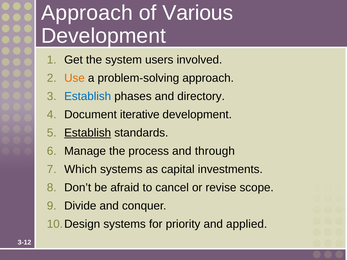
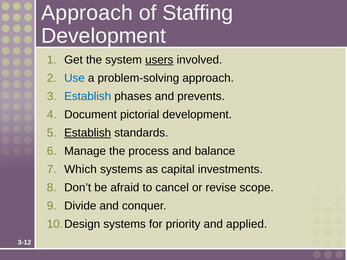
Various: Various -> Staffing (198, 13)
users underline: none -> present (159, 60)
Use colour: orange -> blue (74, 78)
directory: directory -> prevents (201, 96)
iterative: iterative -> pictorial (140, 115)
through: through -> balance (215, 151)
